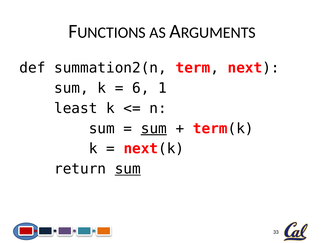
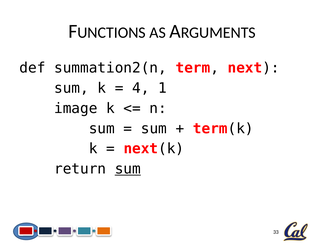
6: 6 -> 4 (141, 88)
least: least -> image (76, 108)
sum underline: present -> none (154, 129)
